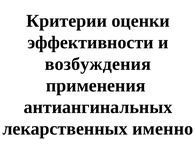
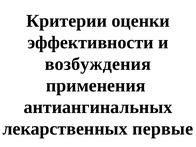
именно: именно -> первые (163, 129)
